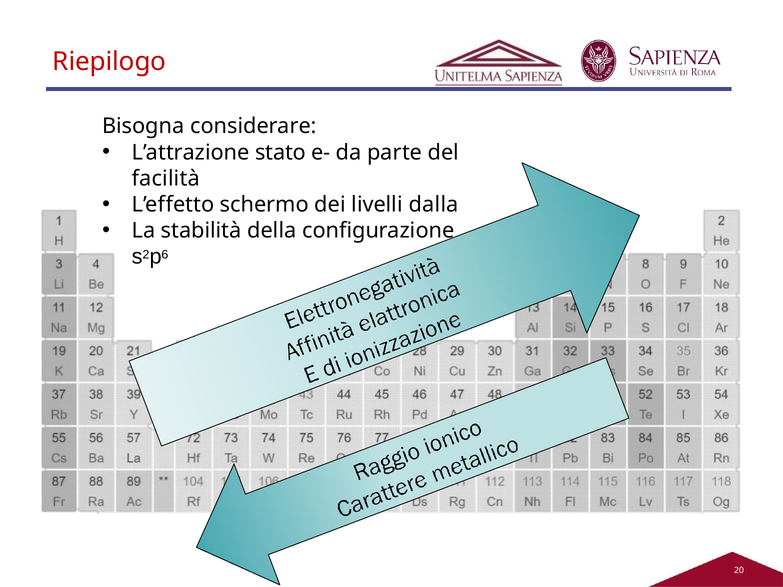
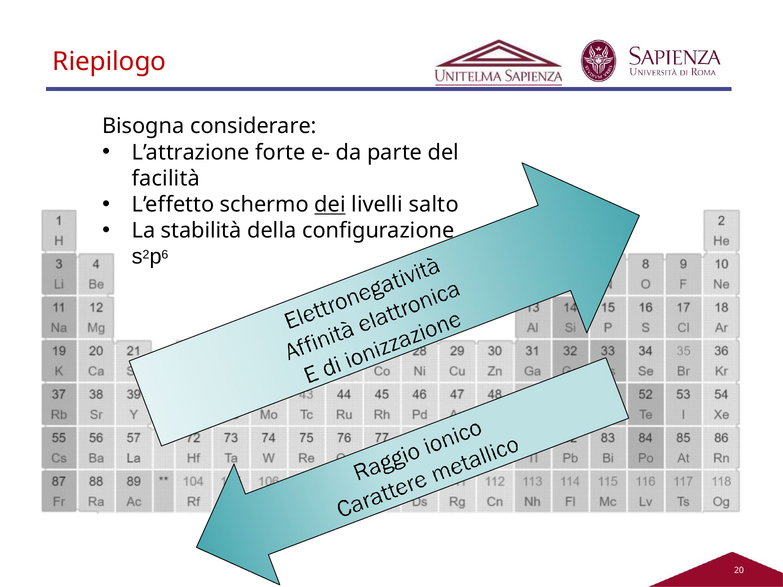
stato: stato -> forte (280, 152)
dei underline: none -> present (330, 205)
dalla: dalla -> salto (434, 205)
